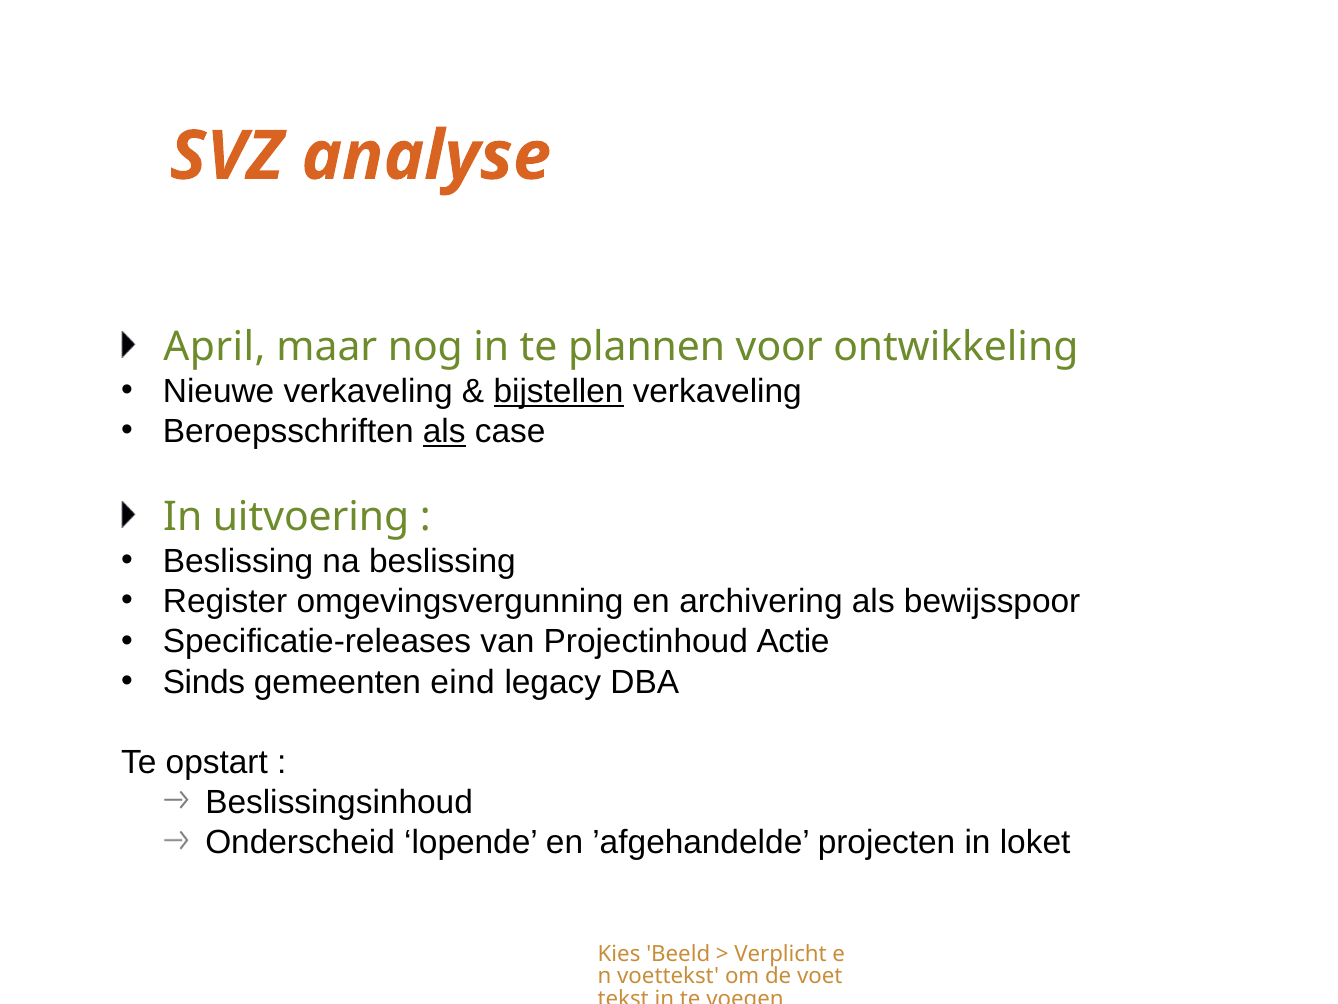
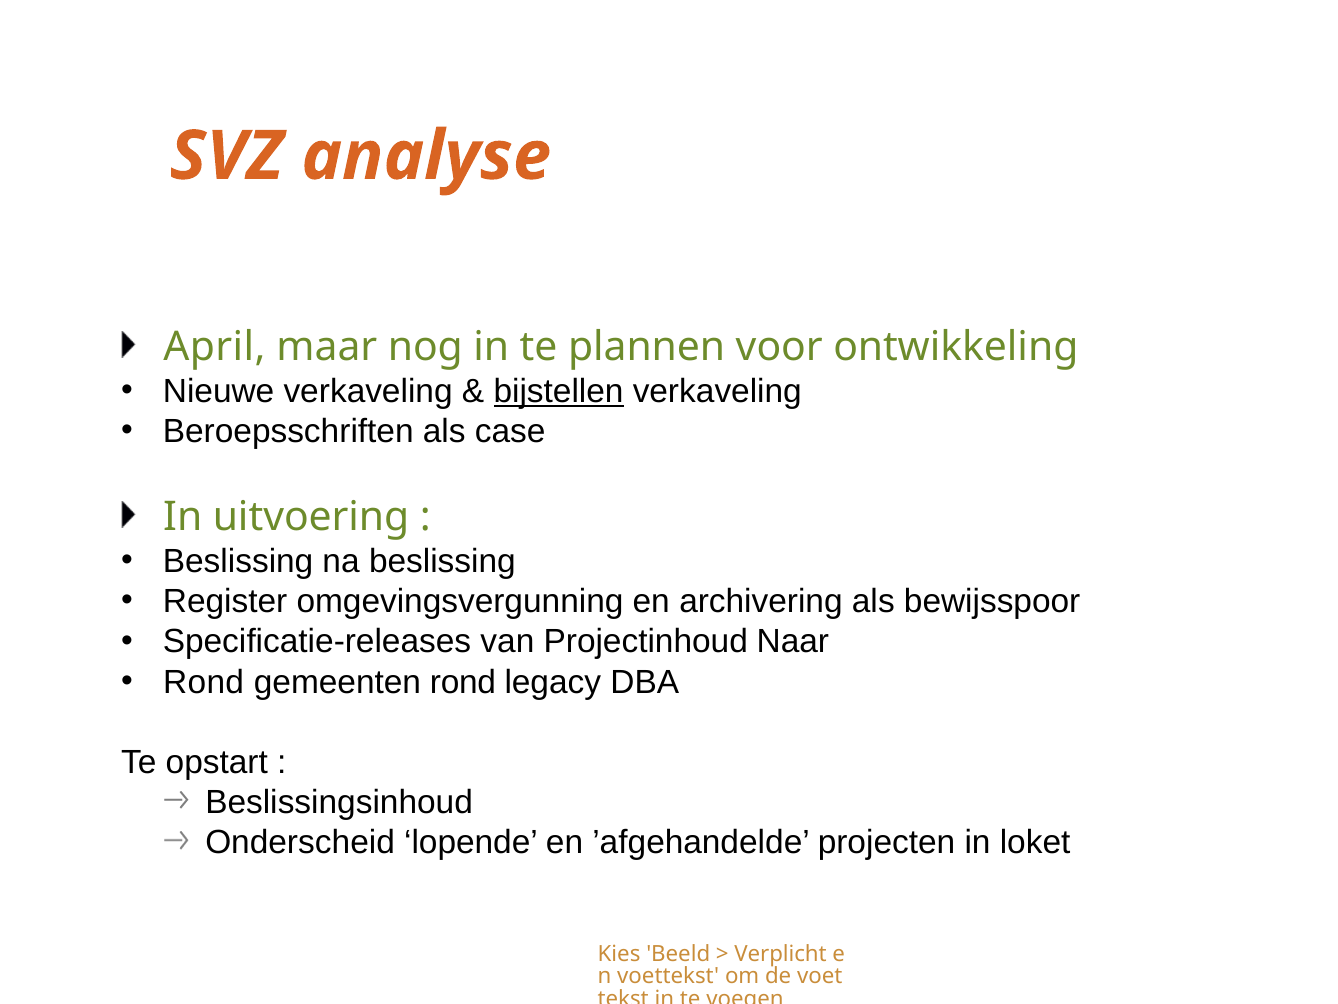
als underline: present -> none (444, 431)
Actie: Actie -> Naar (793, 642)
Sinds: Sinds -> Rond (204, 682)
gemeenten eind: eind -> rond (463, 682)
